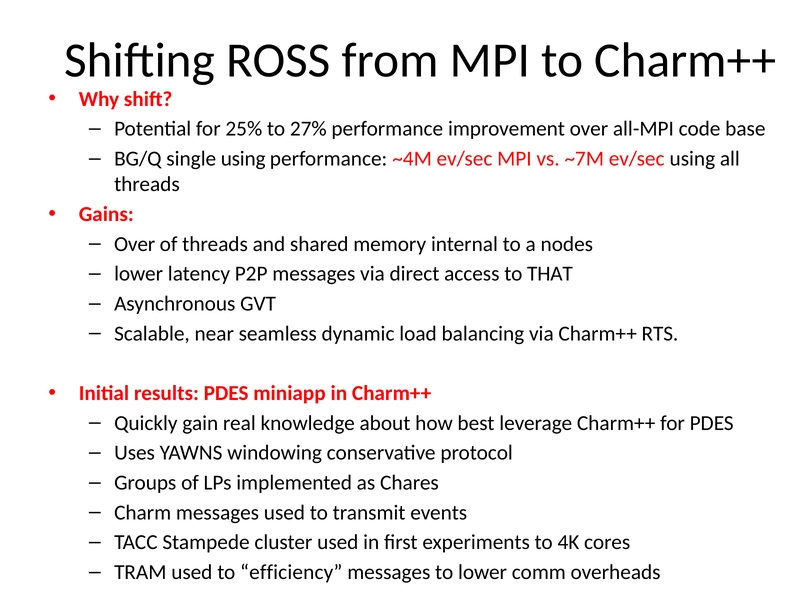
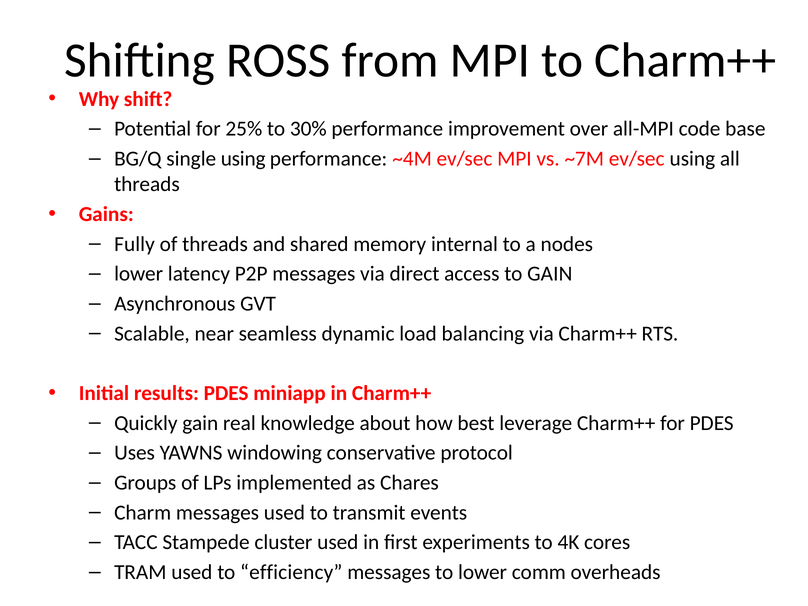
27%: 27% -> 30% (308, 129)
Over: Over -> Fully (134, 244)
to THAT: THAT -> GAIN (550, 274)
